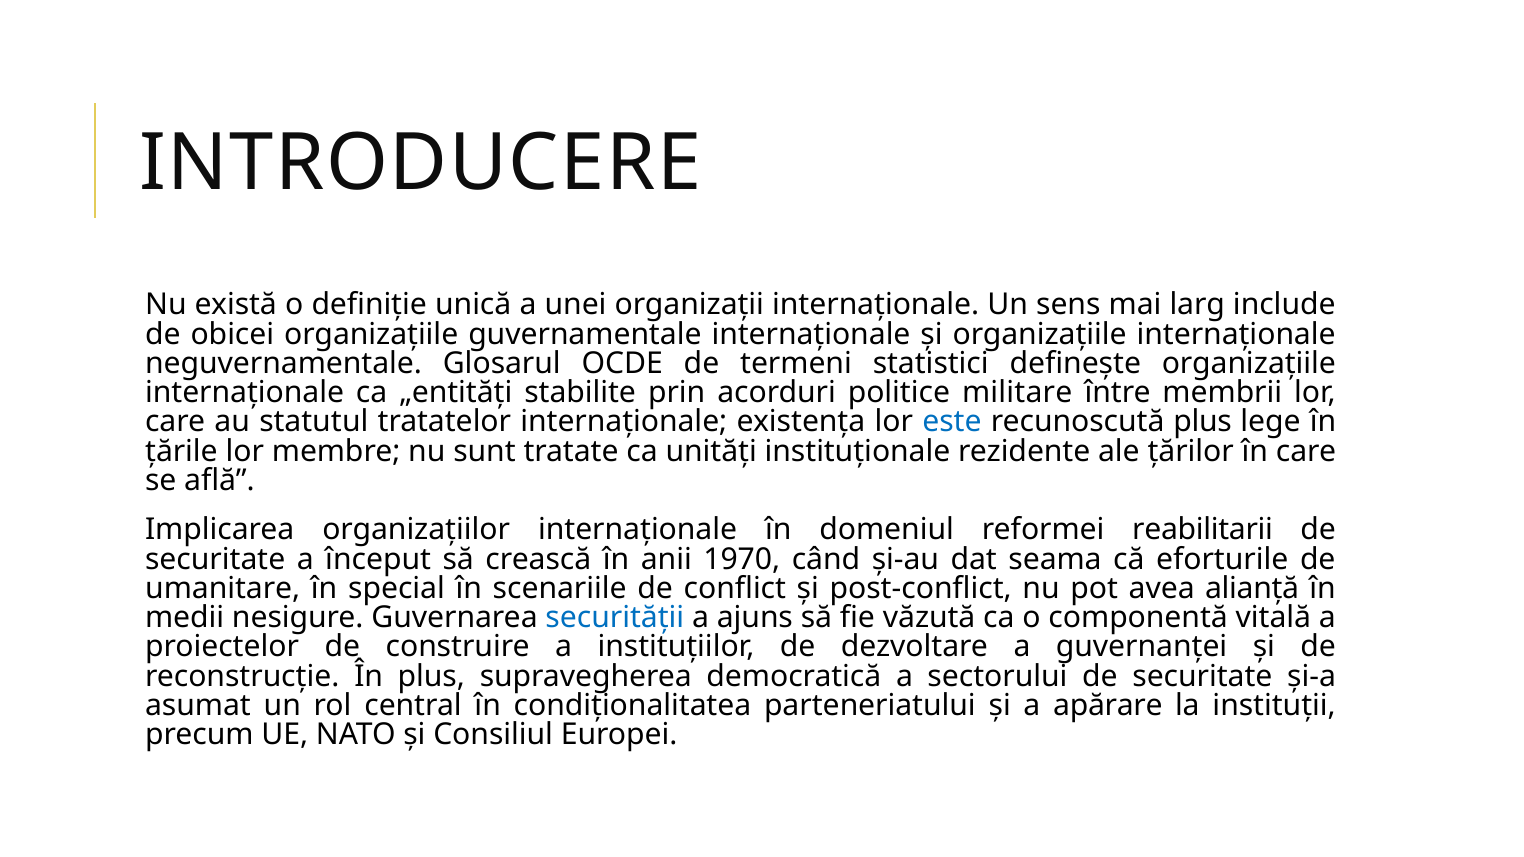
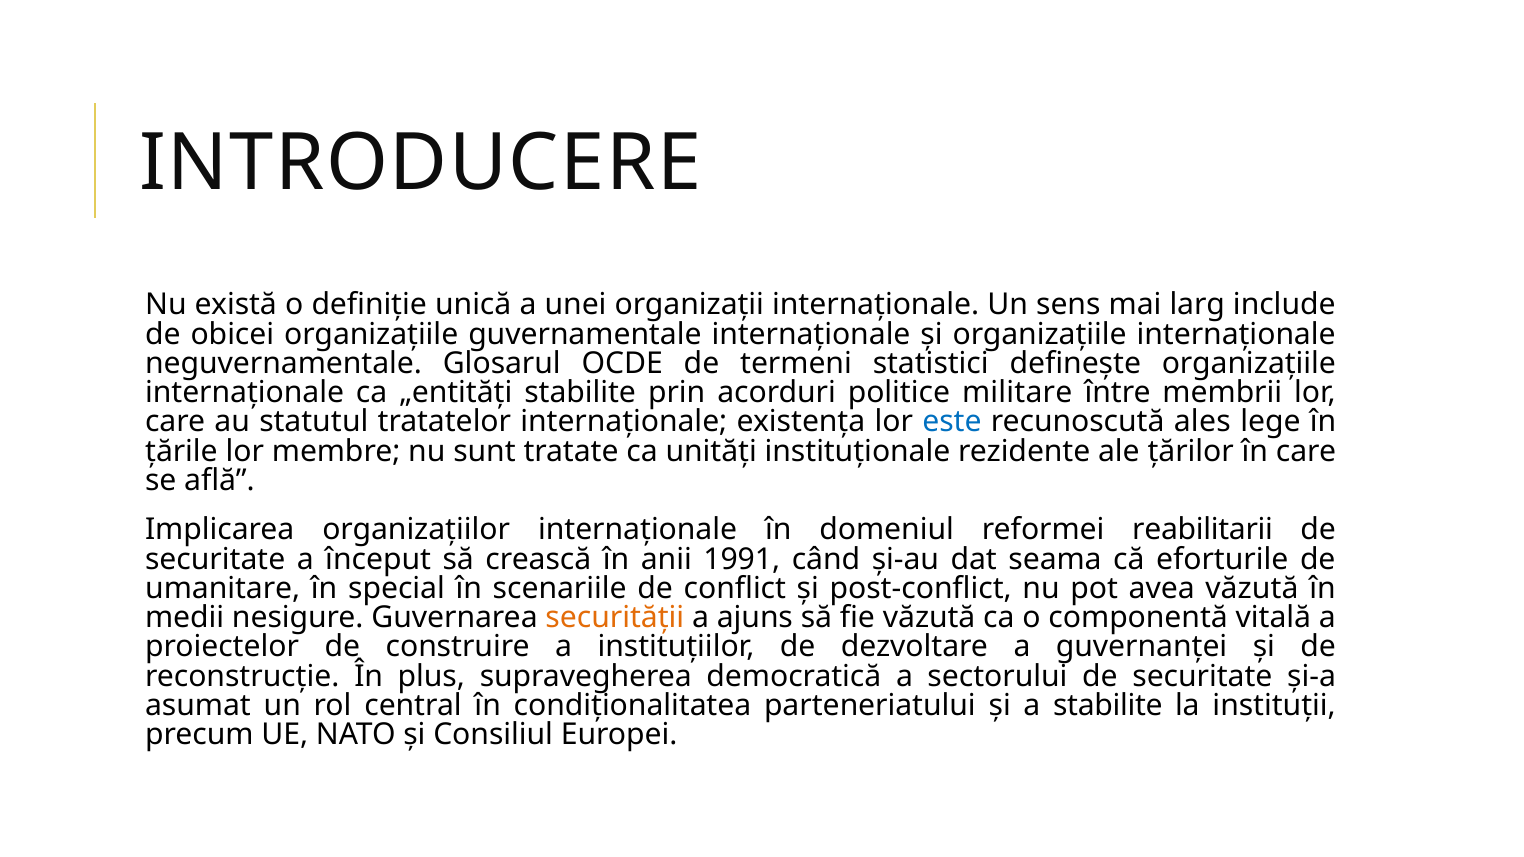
recunoscută plus: plus -> ales (1202, 422)
1970: 1970 -> 1991 (742, 559)
avea alianță: alianță -> văzută (1252, 589)
securității colour: blue -> orange (615, 618)
a apărare: apărare -> stabilite (1108, 706)
